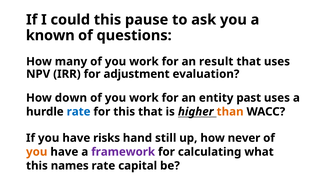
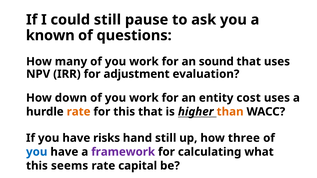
could this: this -> still (107, 20)
result: result -> sound (216, 62)
past: past -> cost (249, 98)
rate colour: blue -> orange (79, 112)
never: never -> three (244, 138)
you colour: orange -> blue (37, 152)
names: names -> seems (70, 166)
